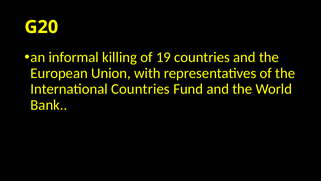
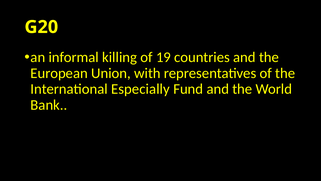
International Countries: Countries -> Especially (140, 89)
